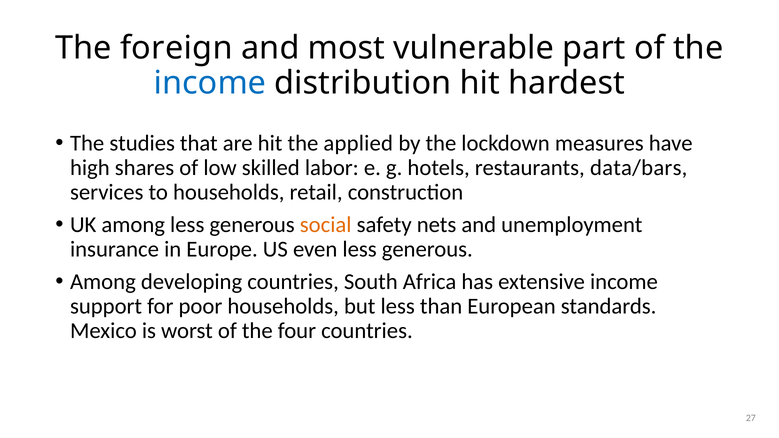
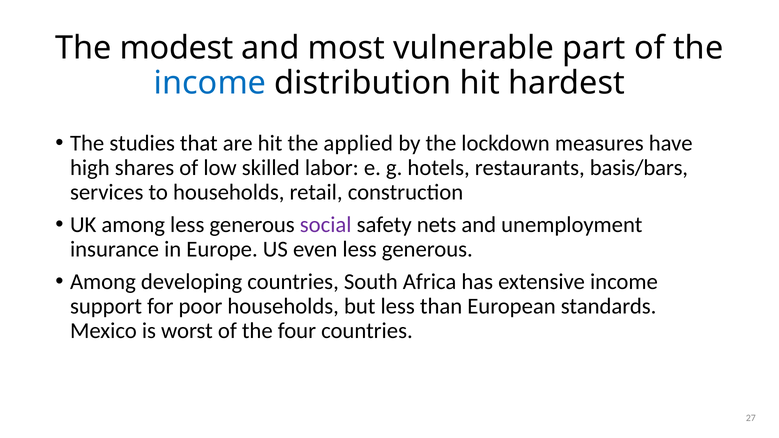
foreign: foreign -> modest (177, 48)
data/bars: data/bars -> basis/bars (639, 168)
social colour: orange -> purple (326, 225)
